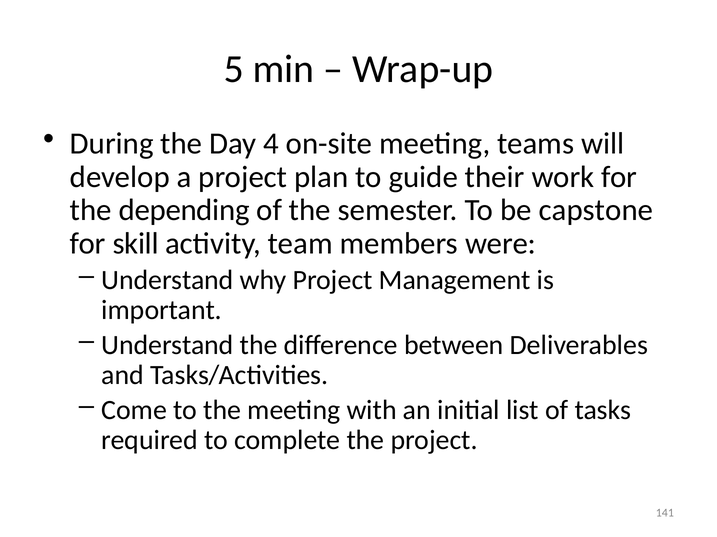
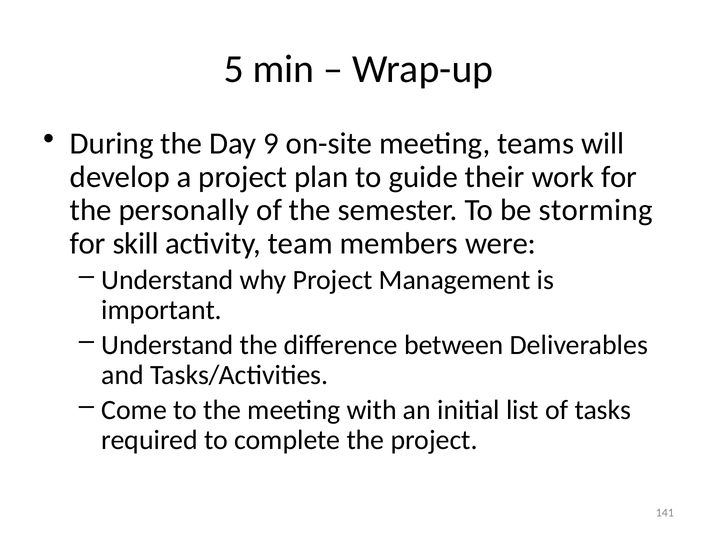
4: 4 -> 9 (271, 144)
depending: depending -> personally (184, 210)
capstone: capstone -> storming (596, 210)
